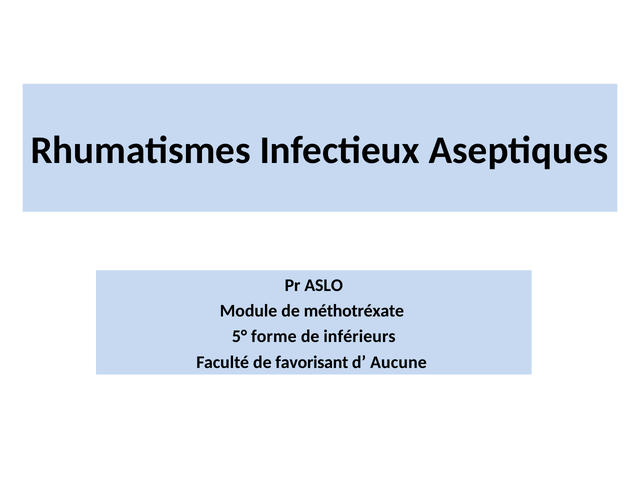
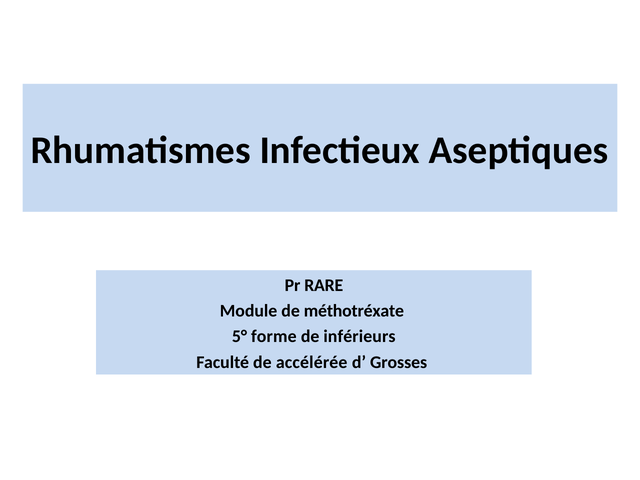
ASLO: ASLO -> RARE (324, 285)
favorisant: favorisant -> accélérée (312, 362)
Aucune: Aucune -> Grosses (399, 362)
